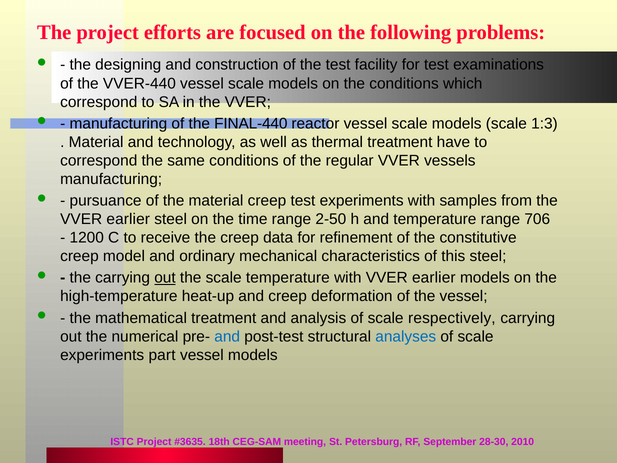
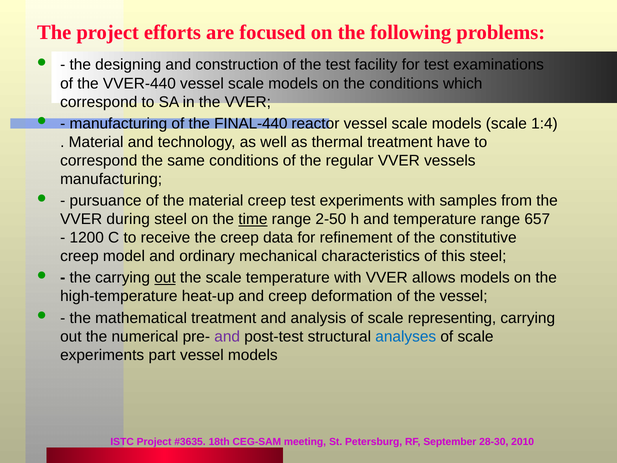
1:3: 1:3 -> 1:4 (544, 123)
earlier: earlier -> during (128, 219)
time underline: none -> present (253, 219)
706: 706 -> 657 (537, 219)
with VVER earlier: earlier -> allows (434, 278)
respectively: respectively -> representing (452, 318)
and colour: blue -> purple (227, 336)
